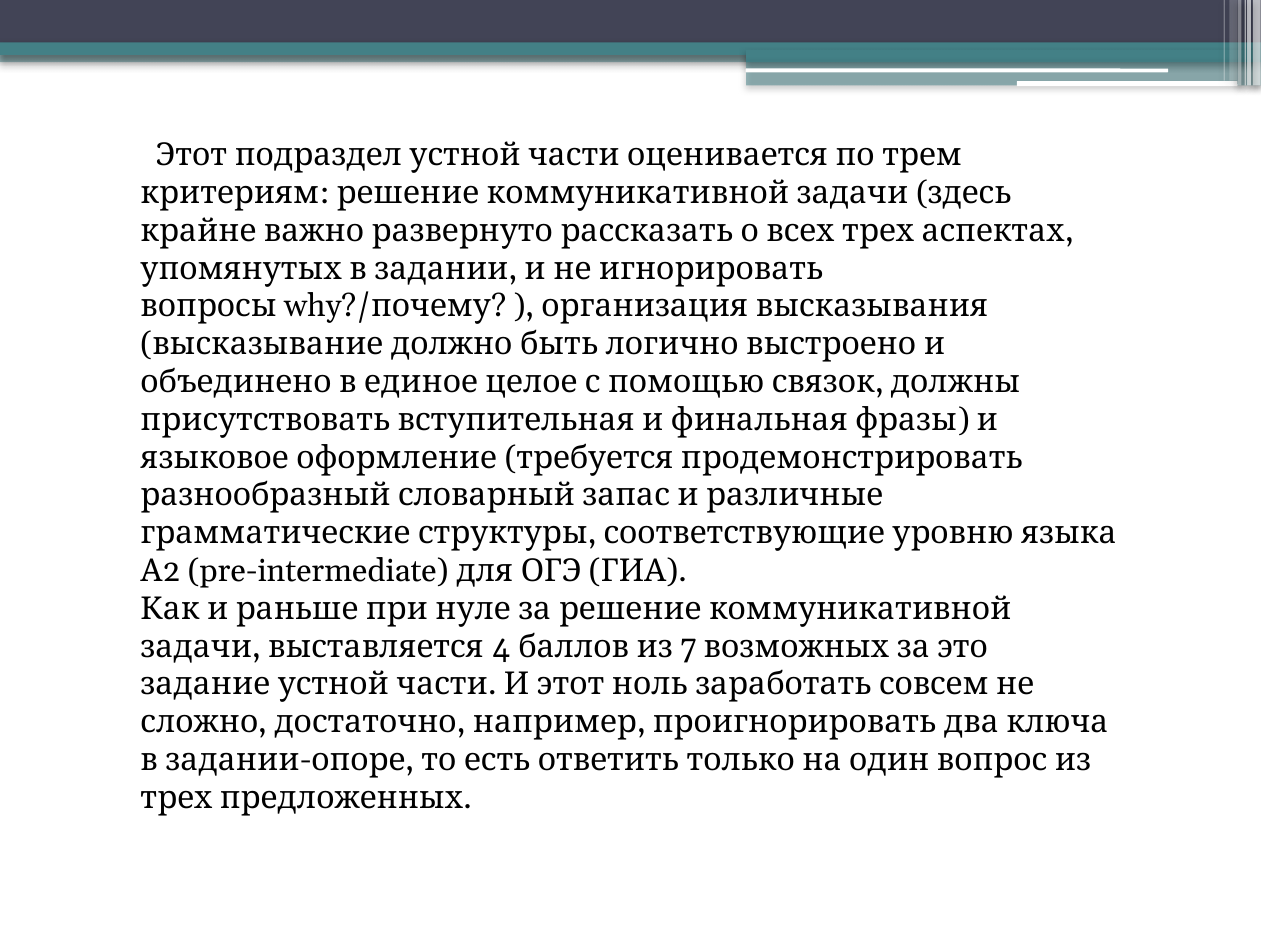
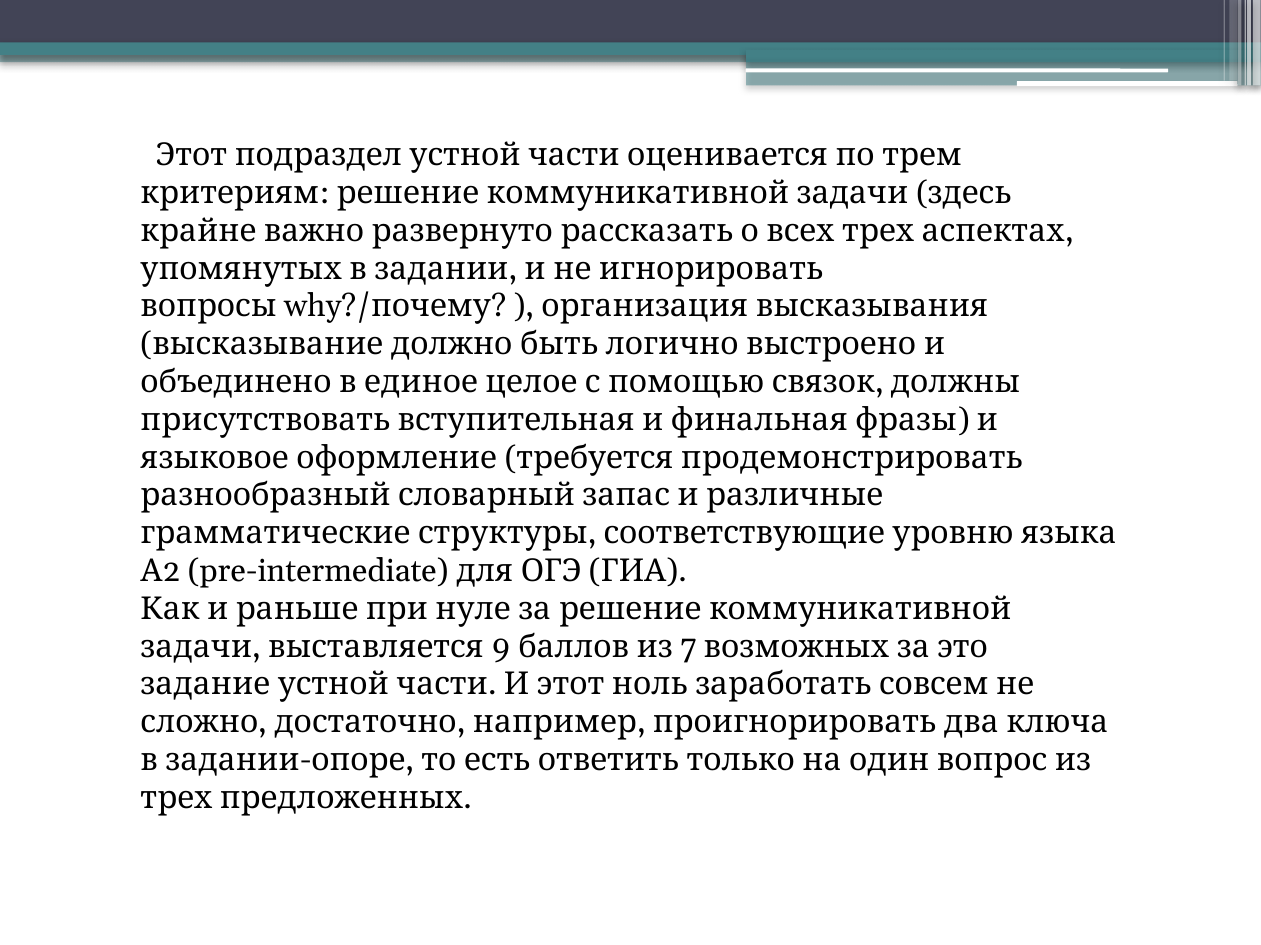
4: 4 -> 9 (501, 647)
